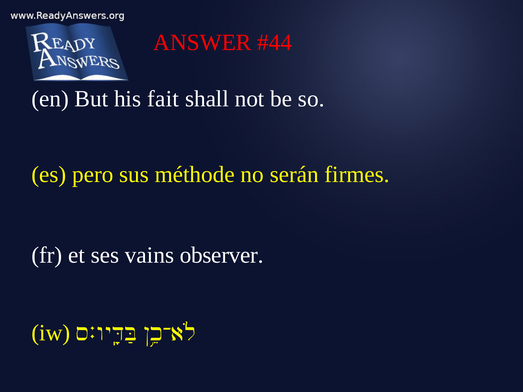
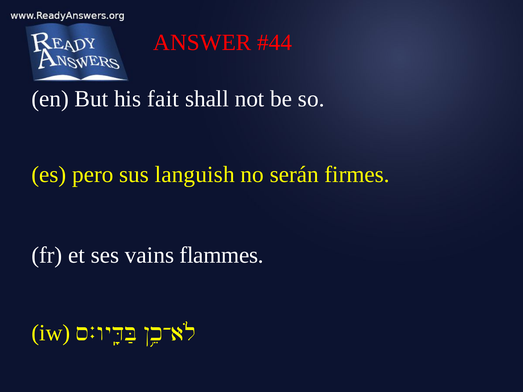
méthode: méthode -> languish (195, 175)
observer: observer -> flammes (222, 255)
